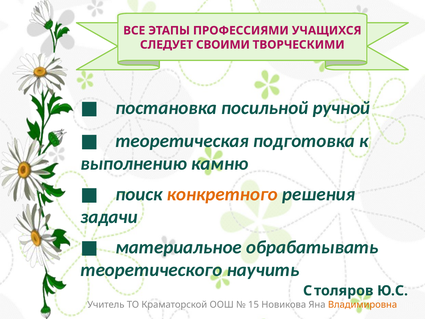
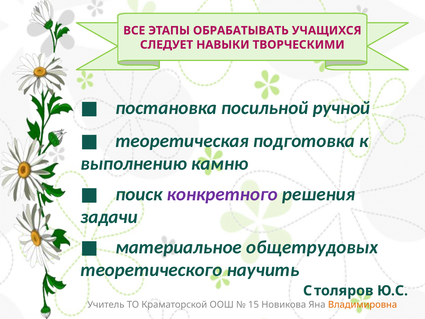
ПРОФЕССИЯМИ: ПРОФЕССИЯМИ -> ОБРАБАТЫВАТЬ (241, 31)
СВОИМИ: СВОИМИ -> НАВЫКИ (223, 45)
конкретного colour: orange -> purple (222, 194)
обрабатывать: обрабатывать -> общетрудовых (312, 247)
